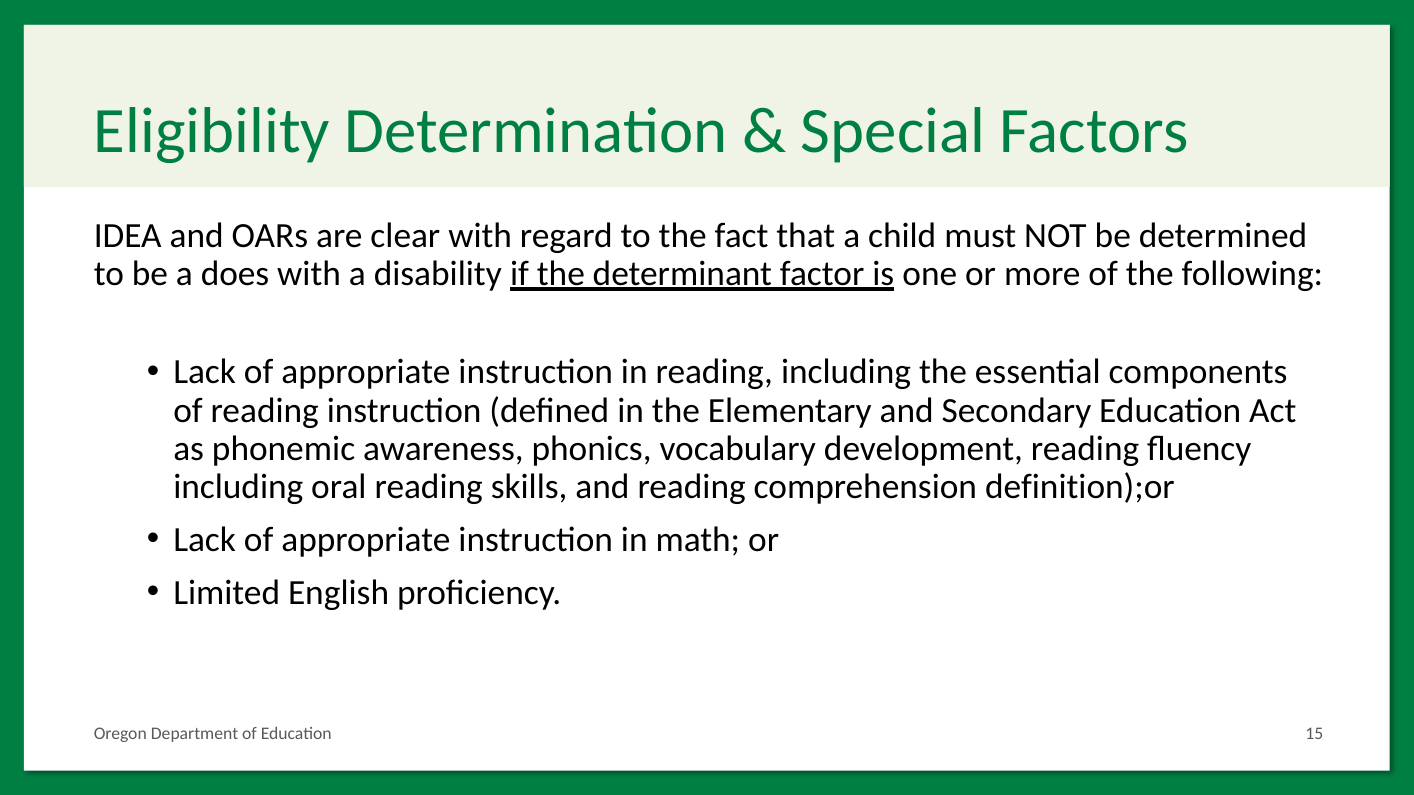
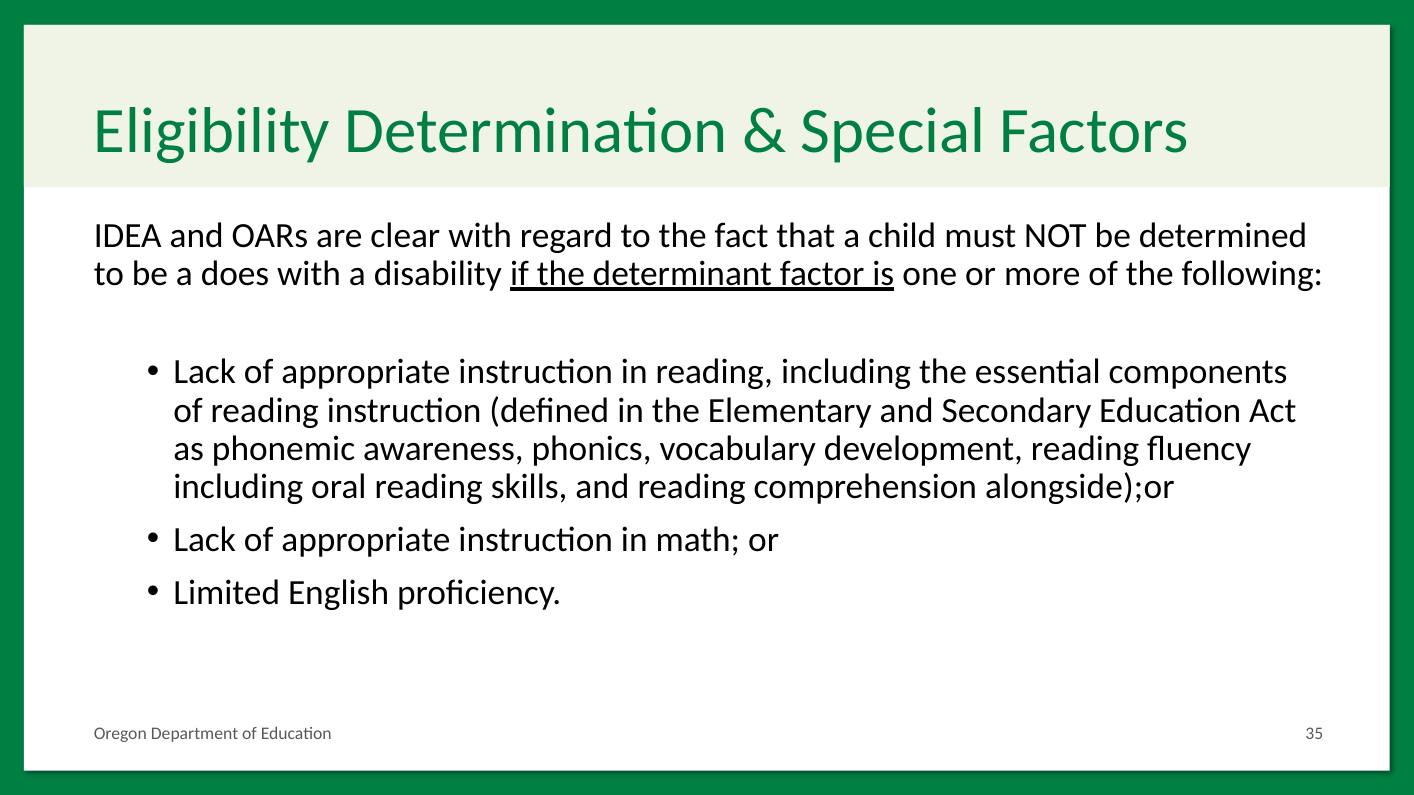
definition);or: definition);or -> alongside);or (1080, 487)
15: 15 -> 35 (1314, 734)
